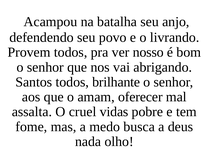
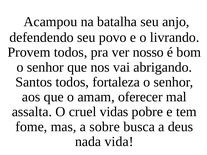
brilhante: brilhante -> fortaleza (116, 82)
medo: medo -> sobre (105, 127)
olho: olho -> vida (119, 142)
